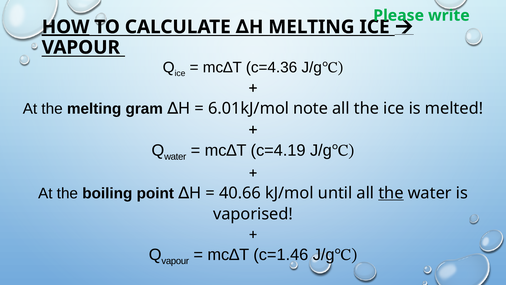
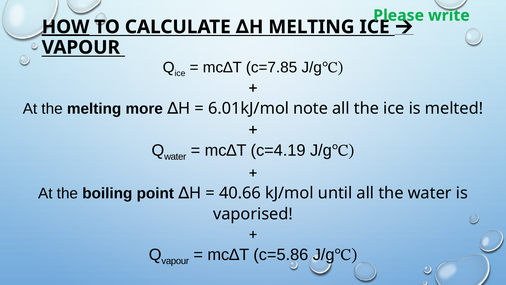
c=4.36: c=4.36 -> c=7.85 (272, 67)
gram: gram -> more (144, 109)
the underline: present -> none (391, 193)
c=1.46: c=1.46 -> c=5.86 (281, 254)
